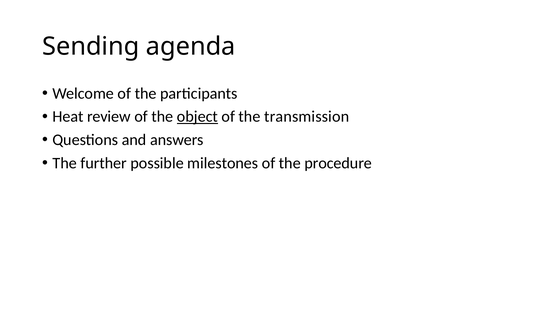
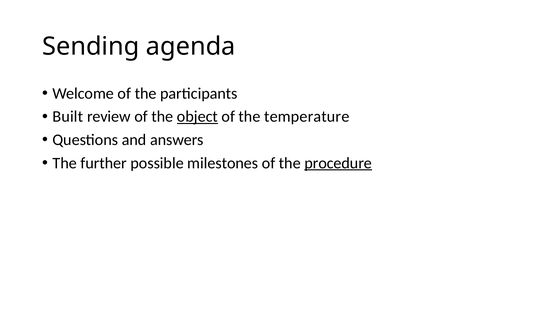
Heat: Heat -> Built (68, 117)
transmission: transmission -> temperature (307, 117)
procedure underline: none -> present (338, 163)
